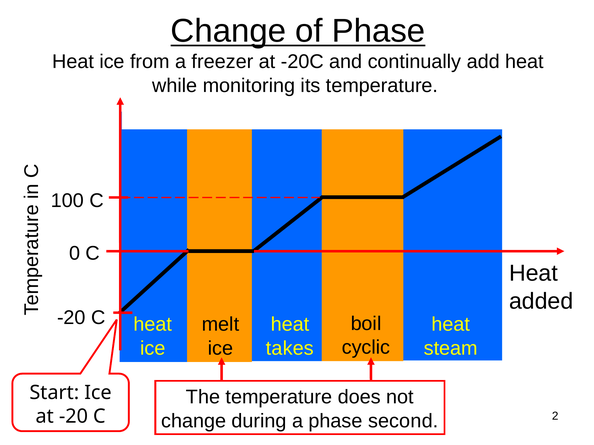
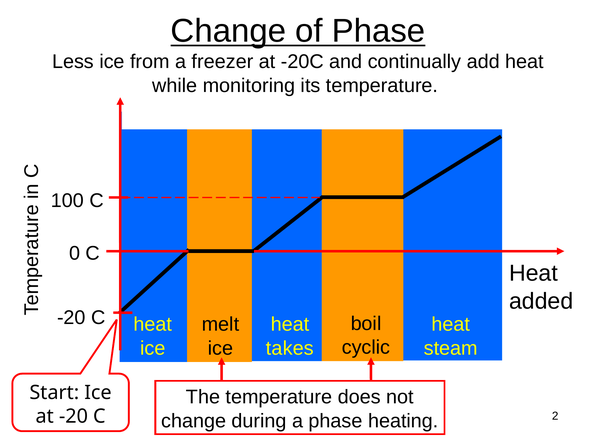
Heat: Heat -> Less (73, 62)
second: second -> heating (403, 421)
